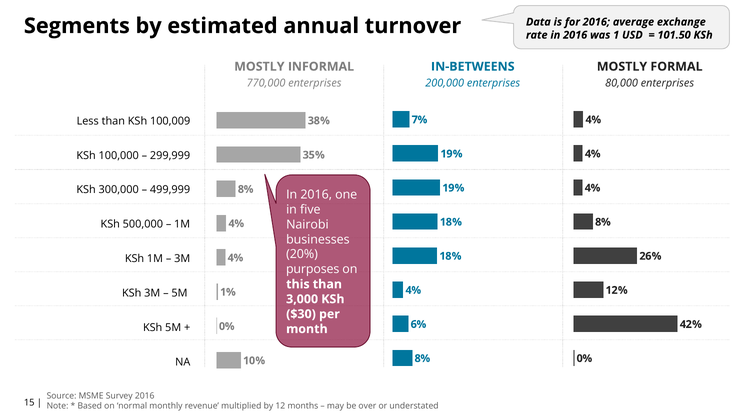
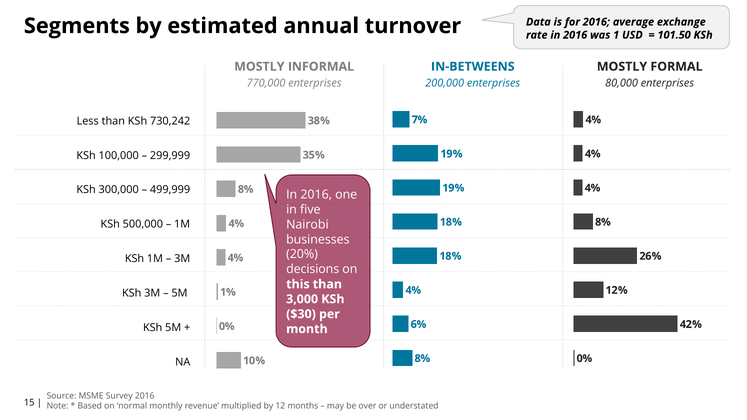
100,009: 100,009 -> 730,242 (170, 121)
purposes: purposes -> decisions (313, 269)
